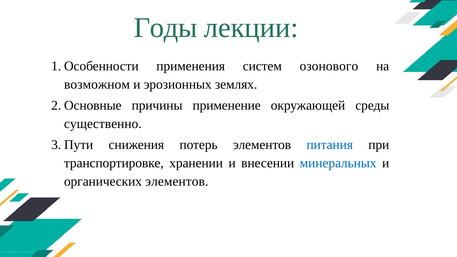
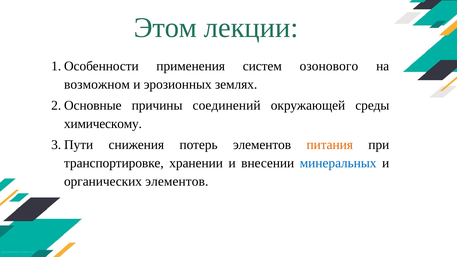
Годы: Годы -> Этом (165, 28)
применение: применение -> соединений (227, 105)
существенно: существенно -> химическому (103, 124)
питания colour: blue -> orange (330, 145)
